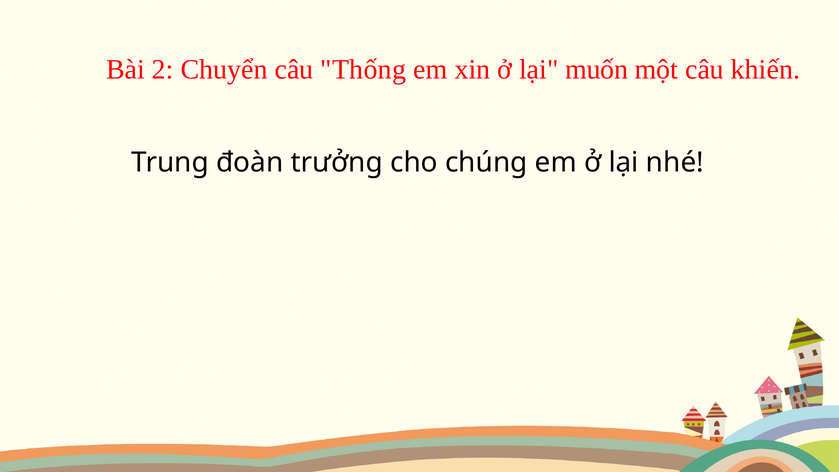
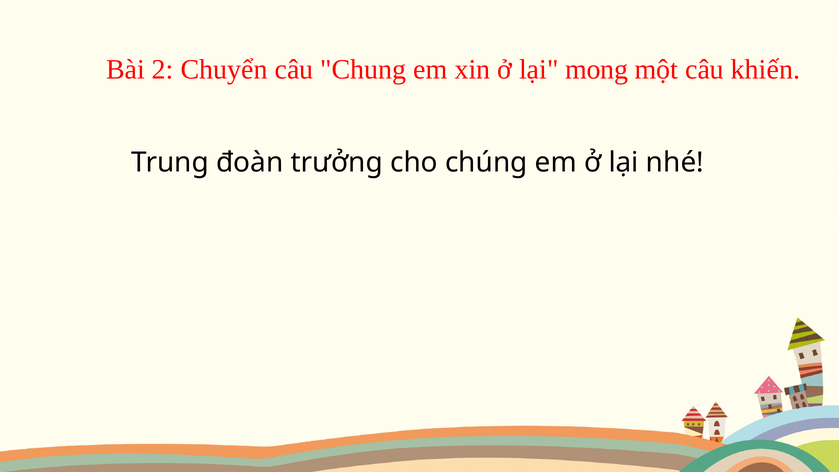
Thống: Thống -> Chung (363, 69)
muốn: muốn -> mong (597, 69)
